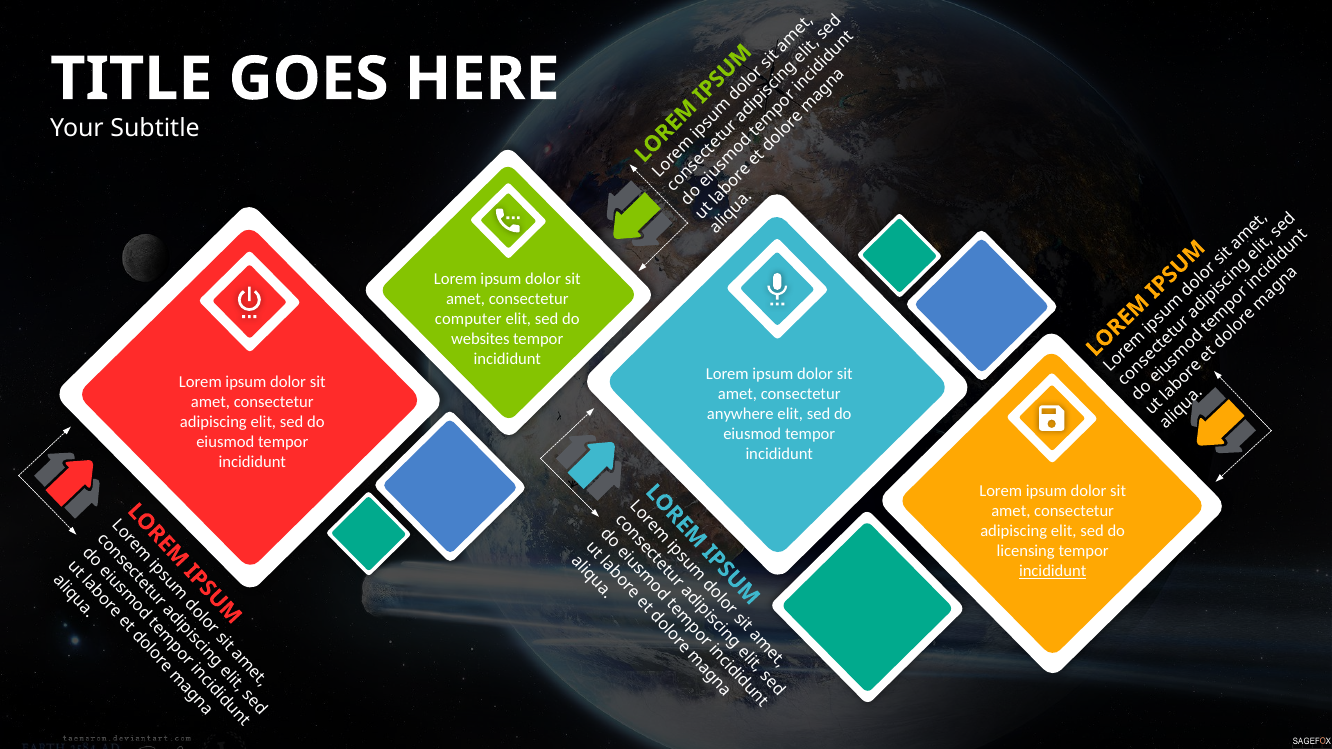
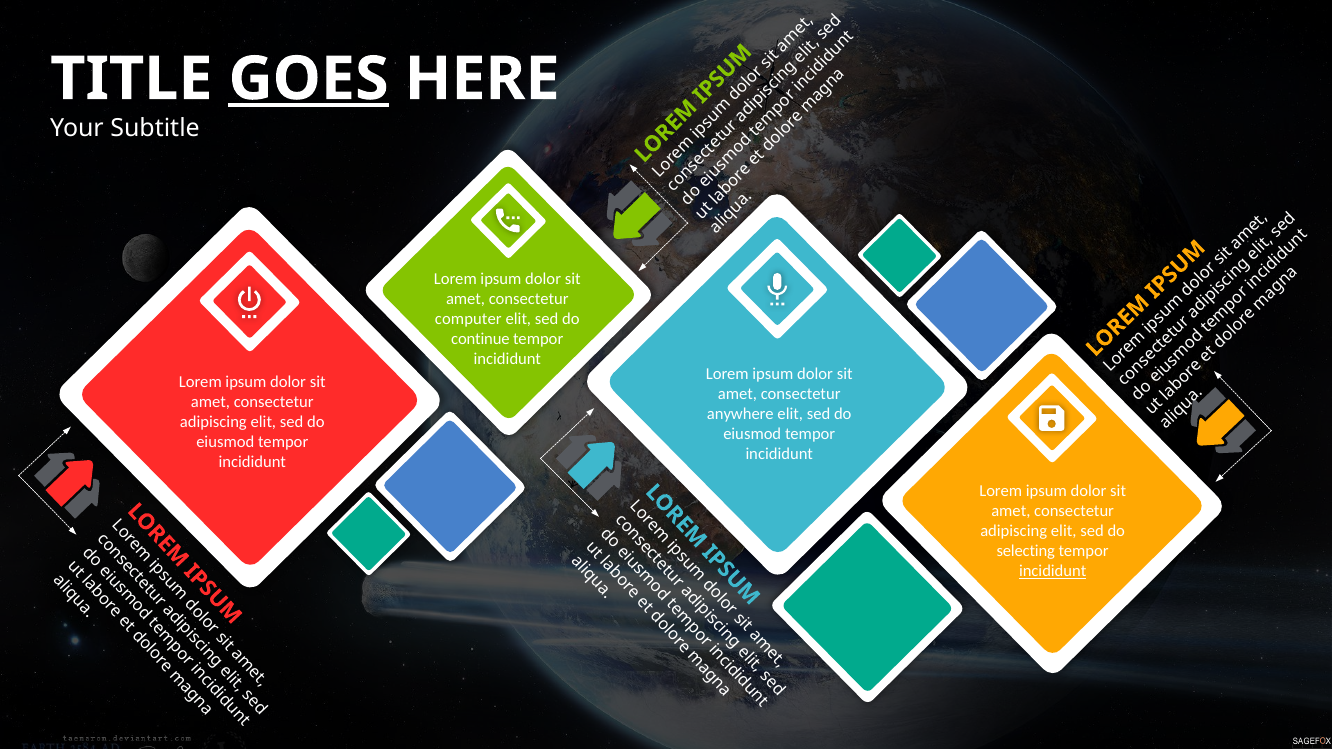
GOES underline: none -> present (309, 79)
websites: websites -> continue (480, 339)
licensing: licensing -> selecting (1026, 551)
